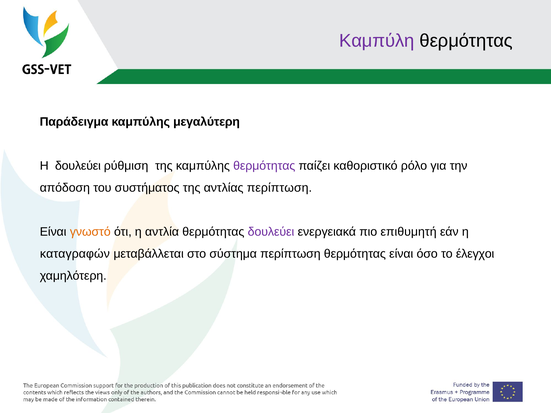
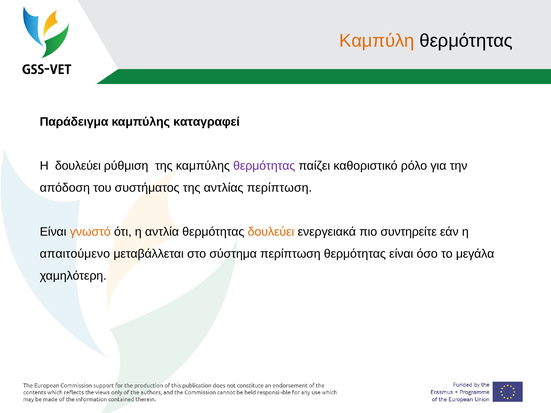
Καμπύλη colour: purple -> orange (377, 41)
μεγαλύτερη: μεγαλύτερη -> καταγραφεί (207, 122)
δουλεύει colour: purple -> orange (271, 232)
επιθυμητή: επιθυμητή -> συντηρείτε (409, 232)
καταγραφών: καταγραφών -> απαιτούμενο (75, 254)
έλεγχοι: έλεγχοι -> μεγάλα (475, 254)
